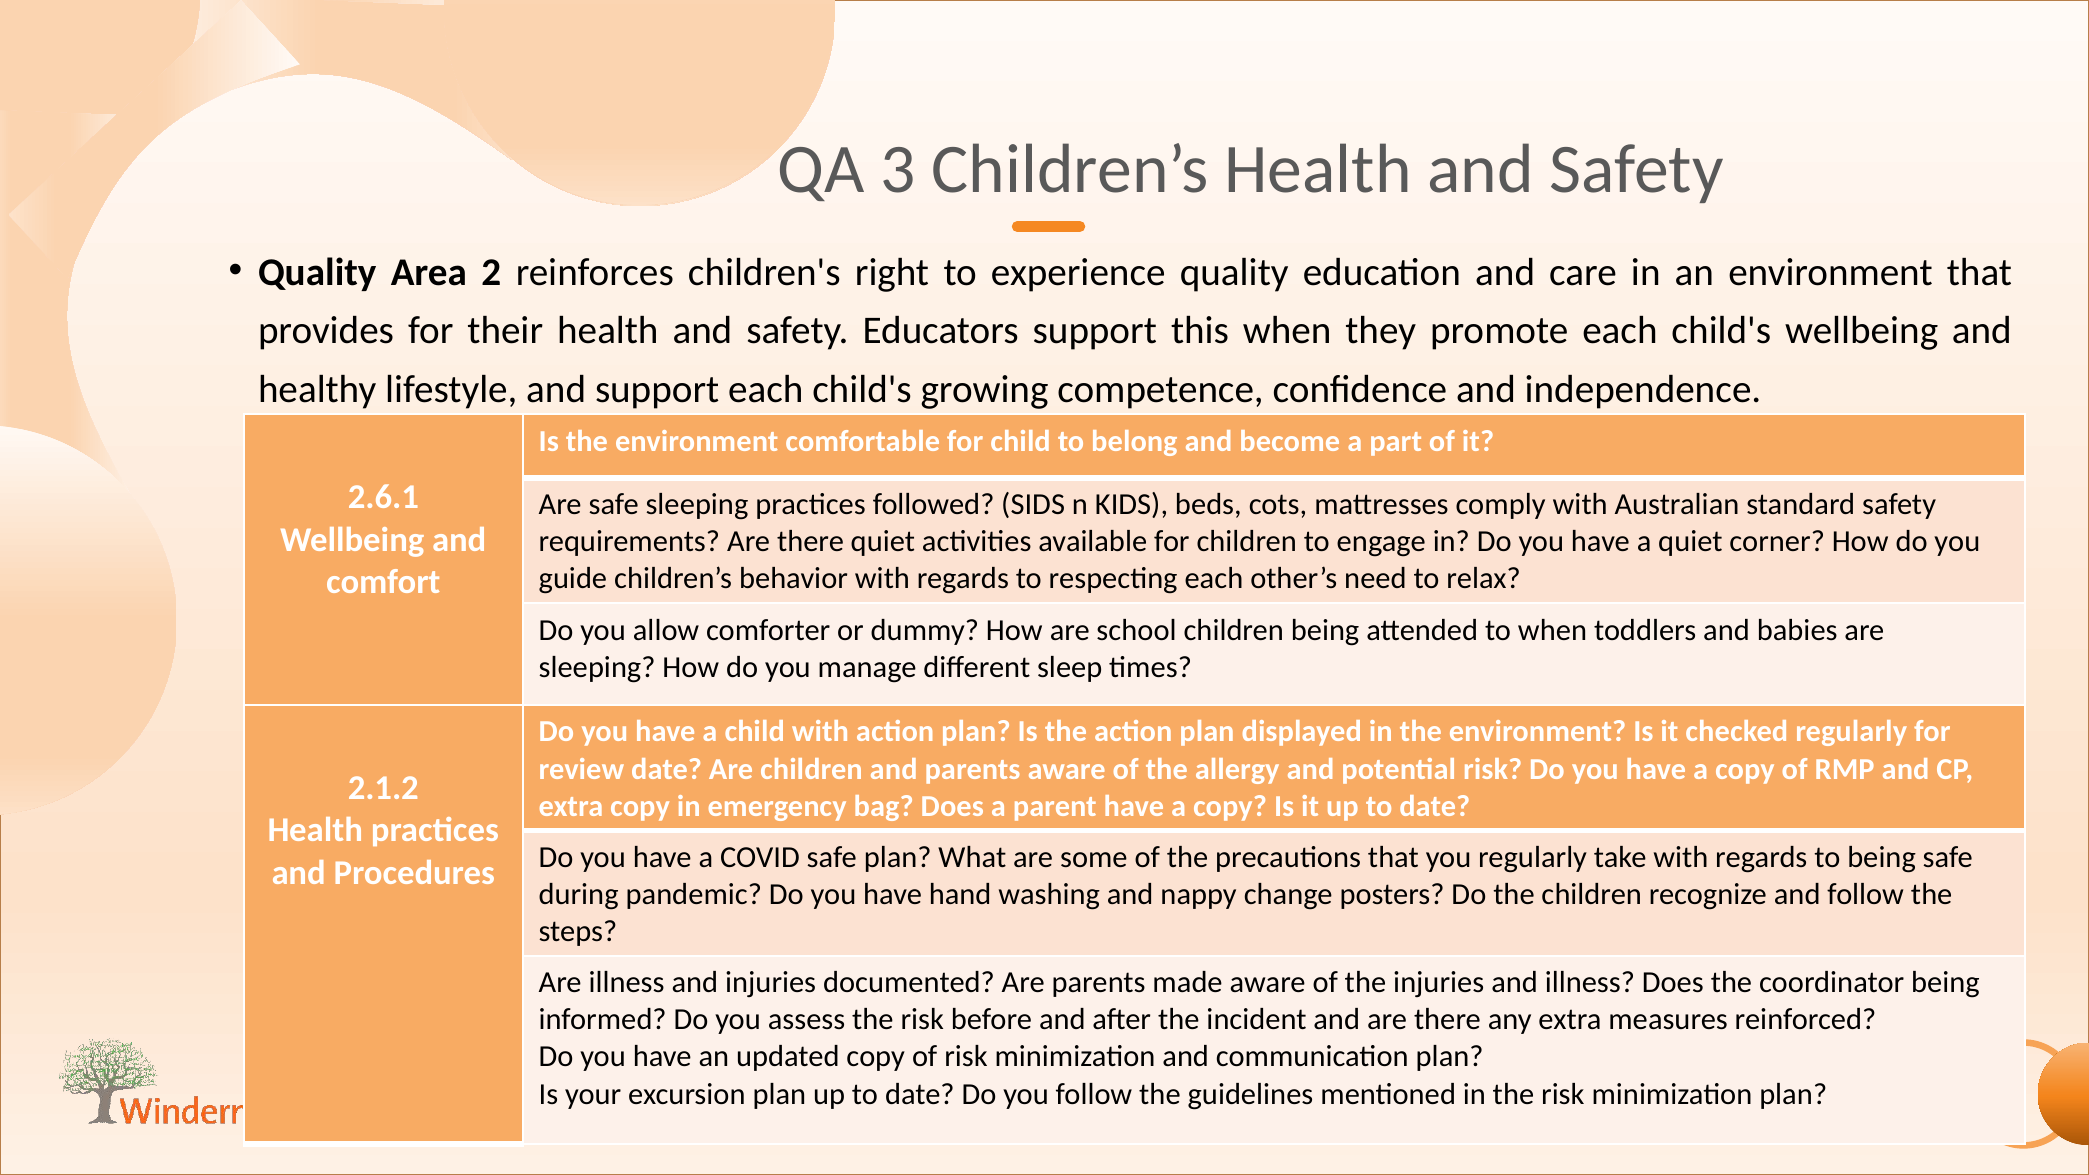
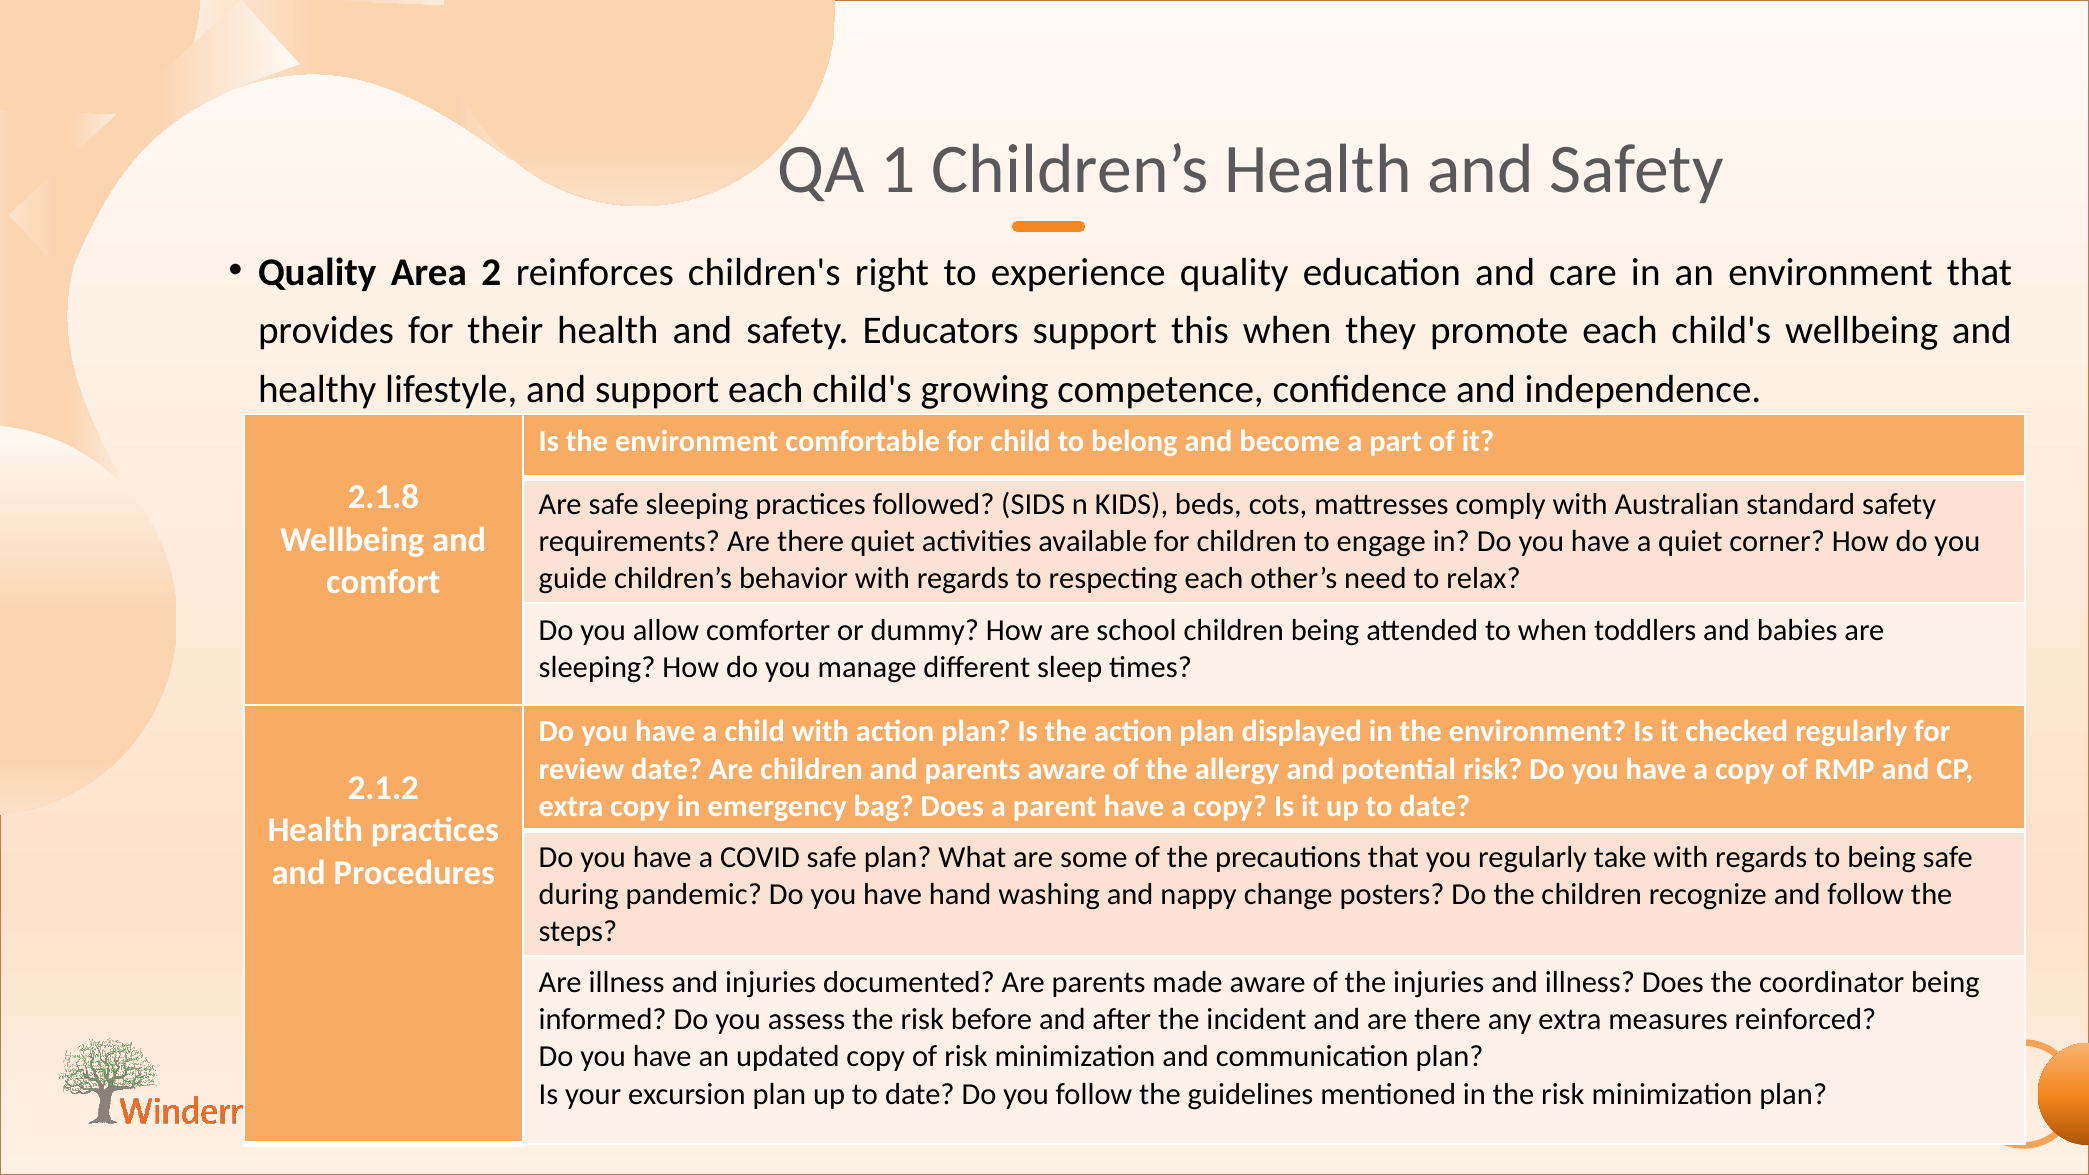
3: 3 -> 1 (898, 169)
2.6.1: 2.6.1 -> 2.1.8 (383, 497)
